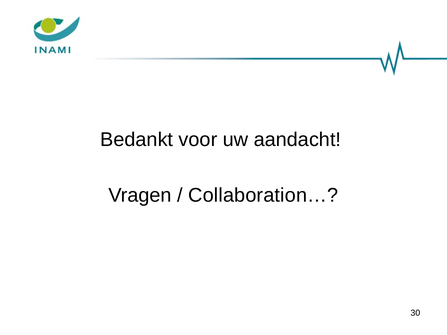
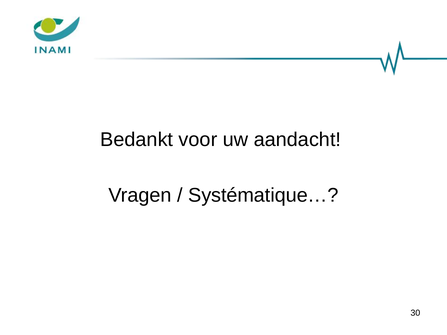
Collaboration…: Collaboration… -> Systématique… (263, 195)
